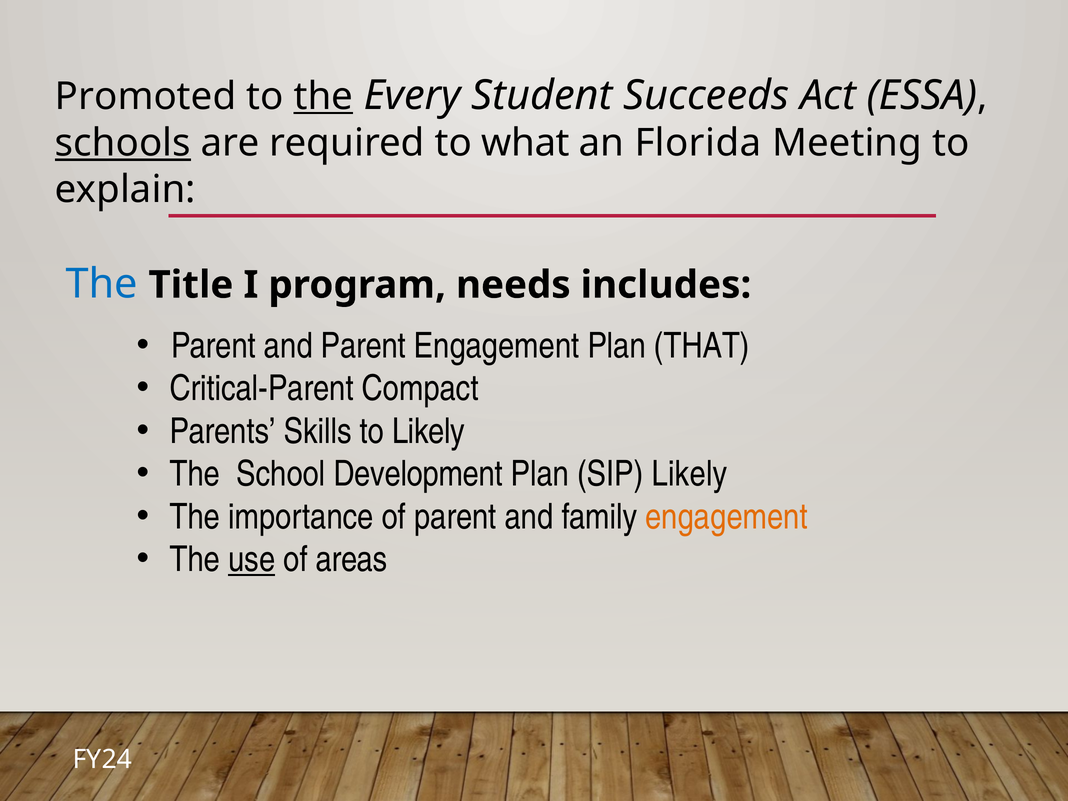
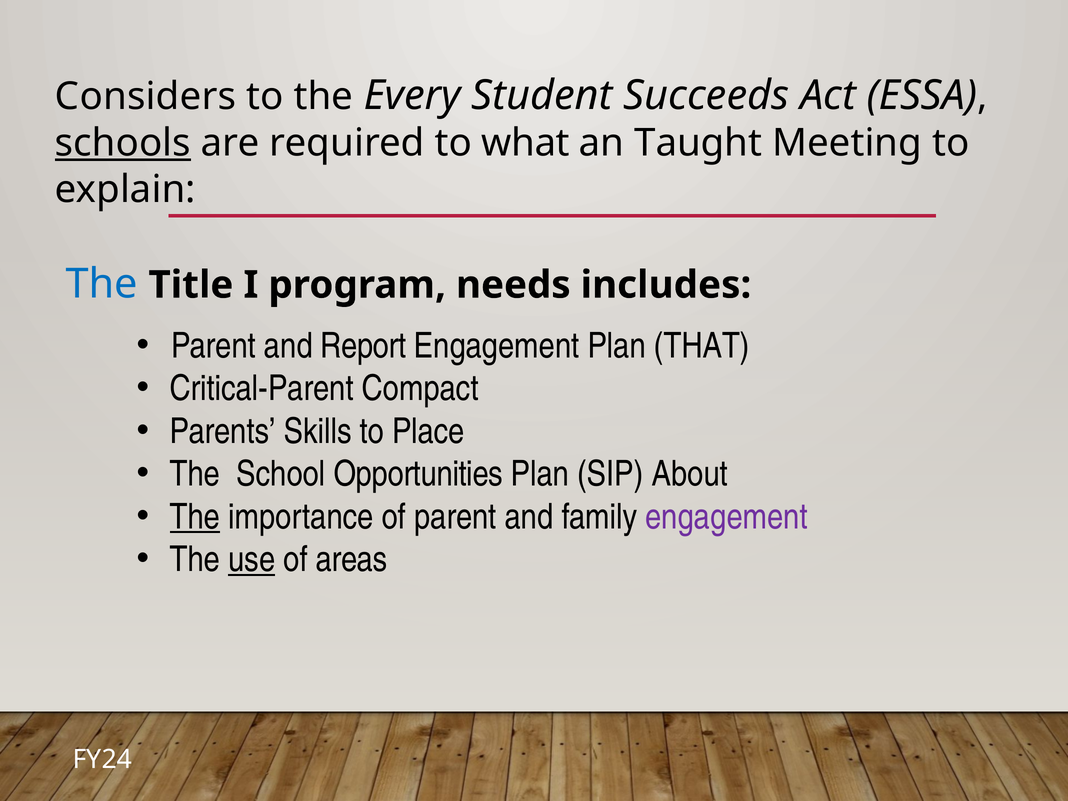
Promoted: Promoted -> Considers (146, 96)
the underline: present -> none (323, 96)
Florida: Florida -> Taught (698, 143)
and Parent: Parent -> Report (363, 346)
to Likely: Likely -> Place (428, 431)
Development: Development -> Opportunities (418, 474)
SIP Likely: Likely -> About (690, 474)
The underline: none -> present (195, 517)
engagement colour: orange -> purple (726, 517)
